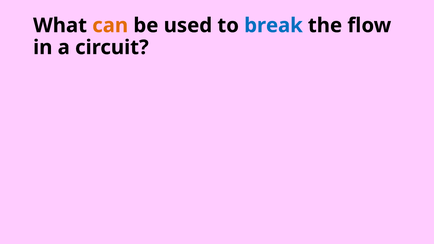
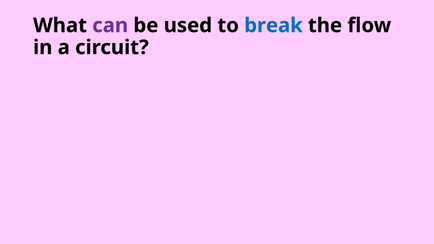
can colour: orange -> purple (110, 25)
